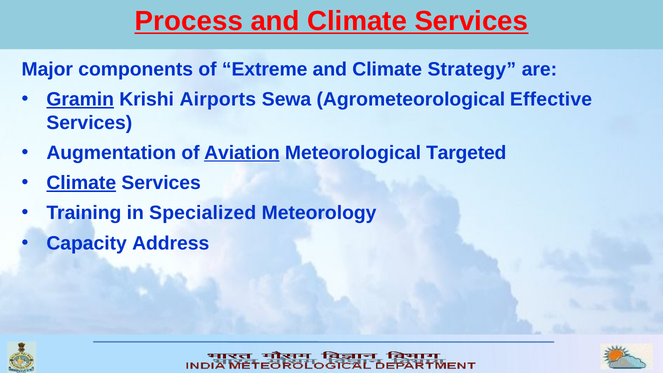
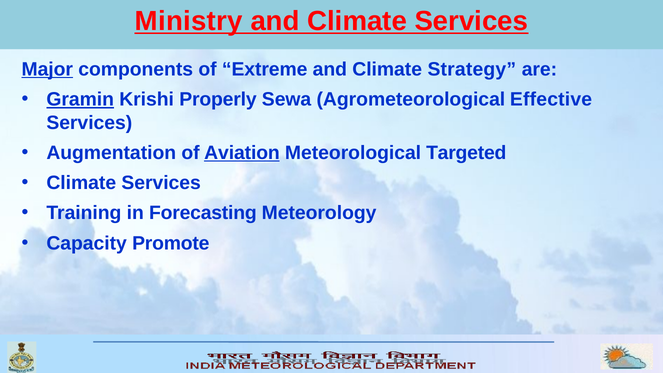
Process: Process -> Ministry (189, 21)
Major underline: none -> present (47, 69)
Airports: Airports -> Properly (218, 99)
Climate underline: present -> none (81, 183)
Specialized: Specialized -> Forecasting (203, 213)
Address: Address -> Promote (171, 243)
